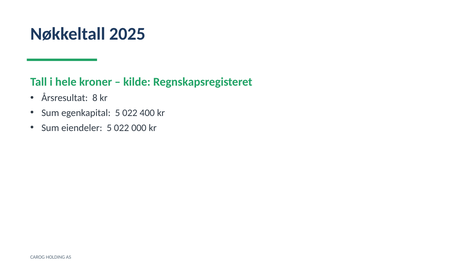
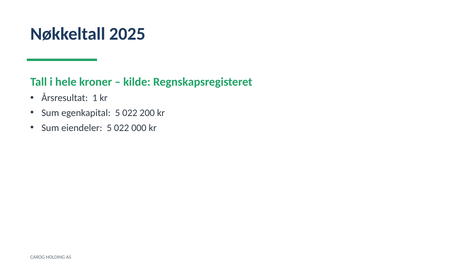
8: 8 -> 1 (95, 98)
400: 400 -> 200 (147, 113)
